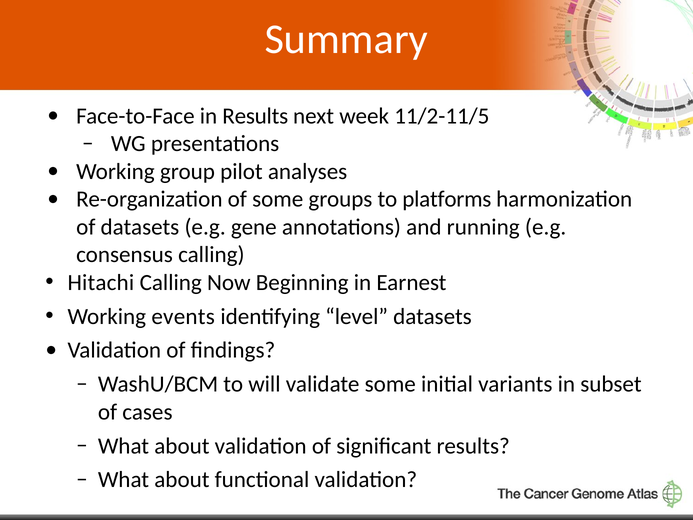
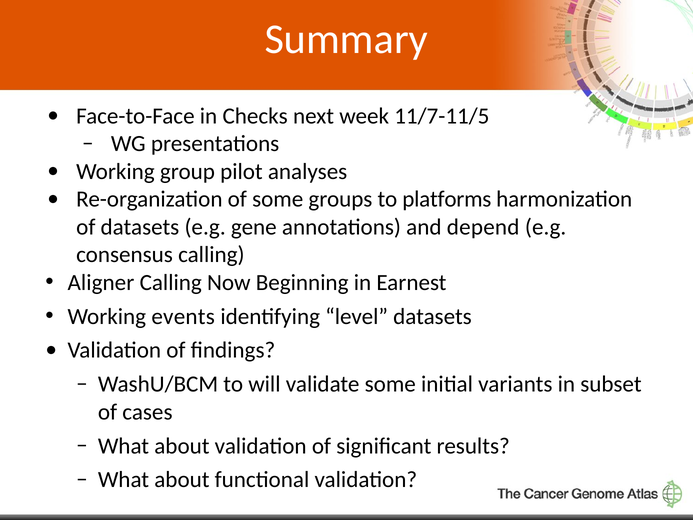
in Results: Results -> Checks (255, 116)
11/2-11/5: 11/2-11/5 -> 11/7-11/5 (442, 116)
running: running -> depend (483, 227)
Hitachi: Hitachi -> Aligner (101, 282)
